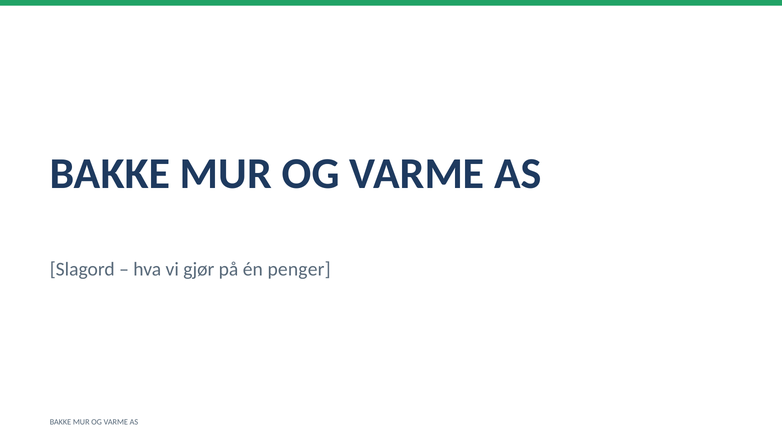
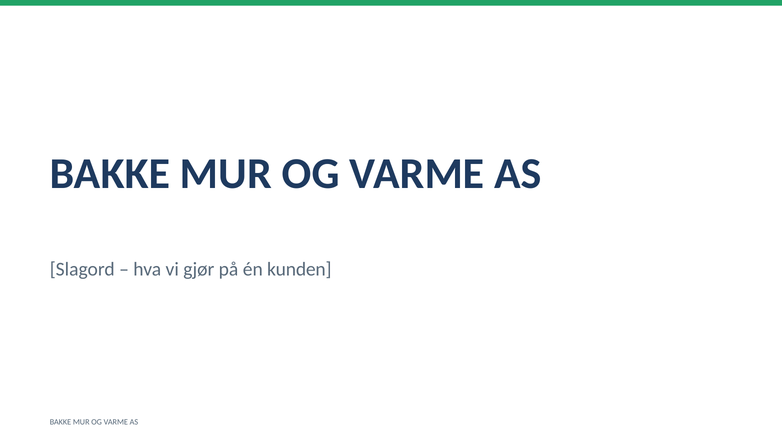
penger: penger -> kunden (299, 269)
